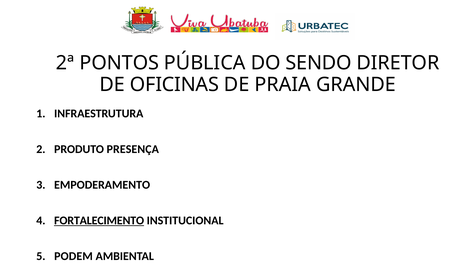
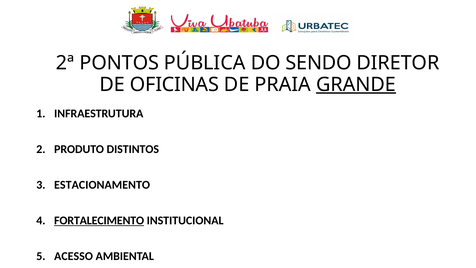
GRANDE underline: none -> present (356, 84)
PRESENÇA: PRESENÇA -> DISTINTOS (133, 149)
EMPODERAMENTO: EMPODERAMENTO -> ESTACIONAMENTO (102, 185)
PODEM: PODEM -> ACESSO (74, 256)
